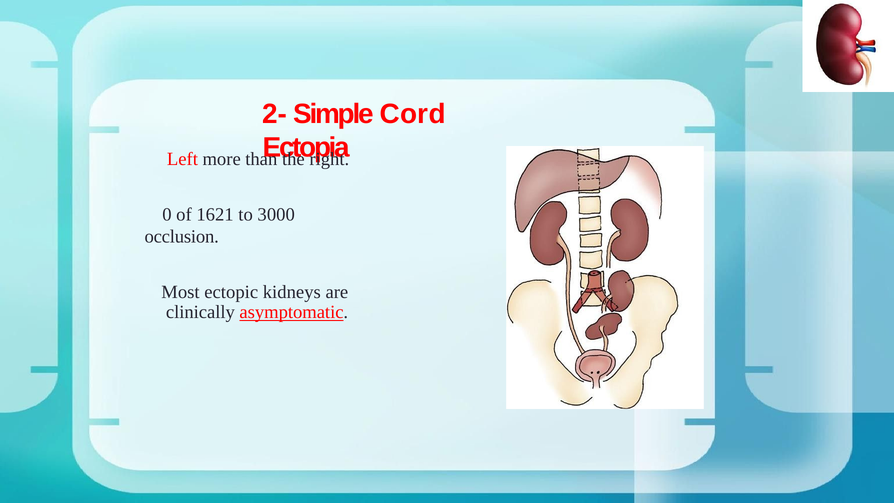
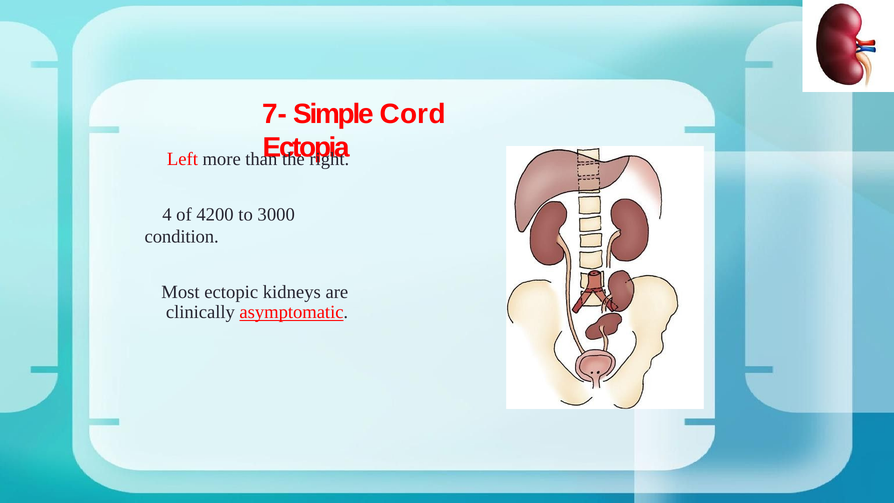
2-: 2- -> 7- (275, 114)
0: 0 -> 4 (167, 214)
1621: 1621 -> 4200 (215, 214)
occlusion: occlusion -> condition (182, 237)
